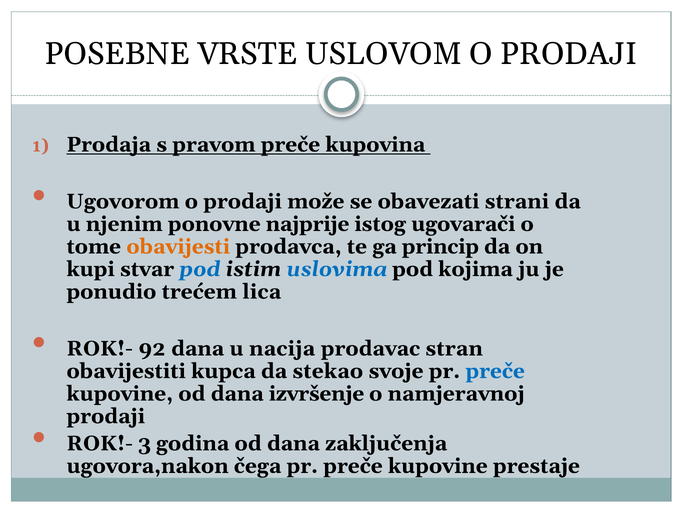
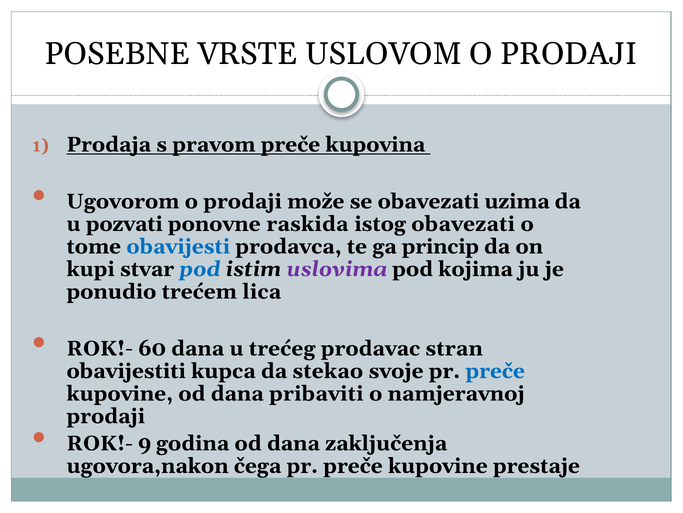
strani: strani -> uzima (517, 201)
njenim: njenim -> pozvati (124, 224)
najprije: najprije -> raskida (307, 224)
istog ugovarači: ugovarači -> obavezati (463, 224)
obavijesti colour: orange -> blue (178, 246)
uslovima colour: blue -> purple (337, 269)
92: 92 -> 60 (152, 348)
nacija: nacija -> trećeg (282, 348)
izvršenje: izvršenje -> pribaviti (316, 393)
3: 3 -> 9 (145, 443)
